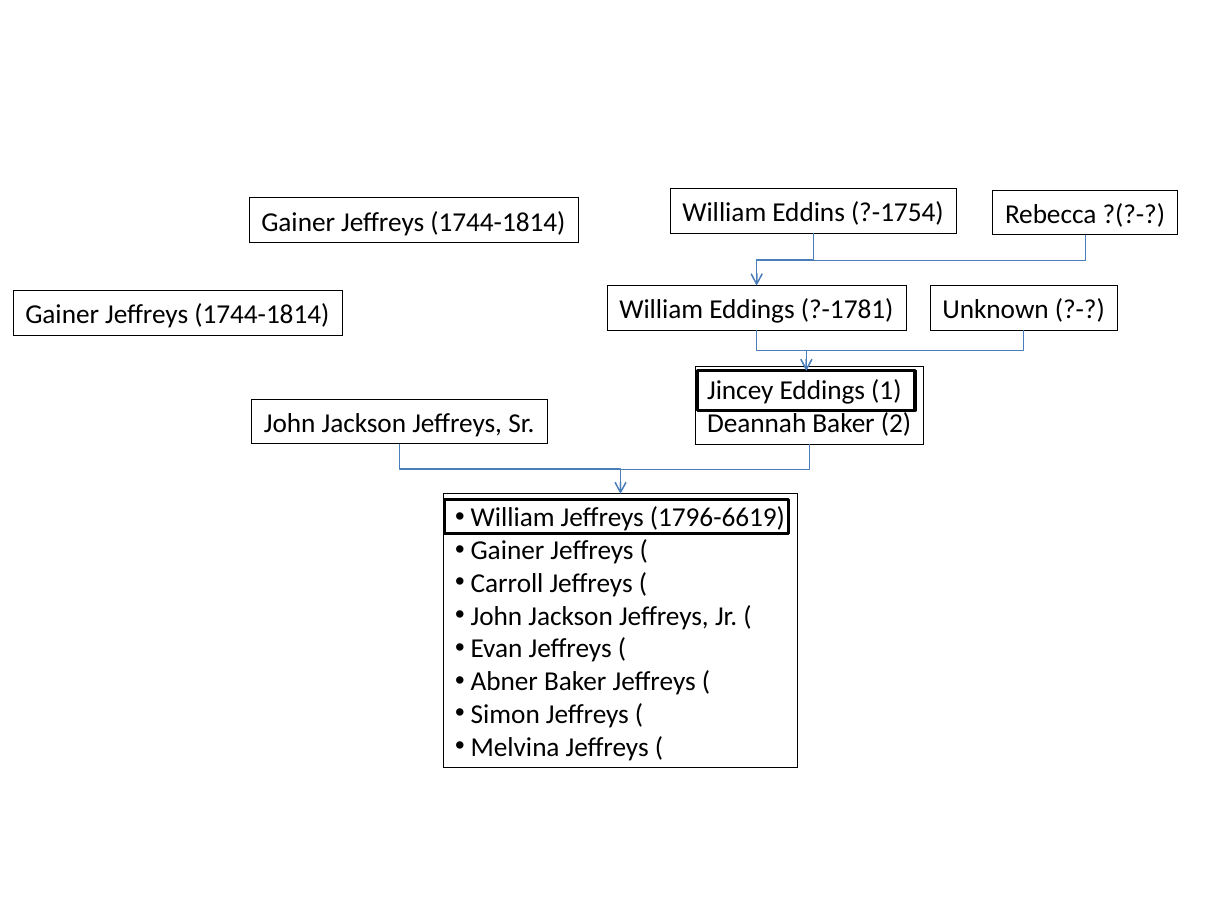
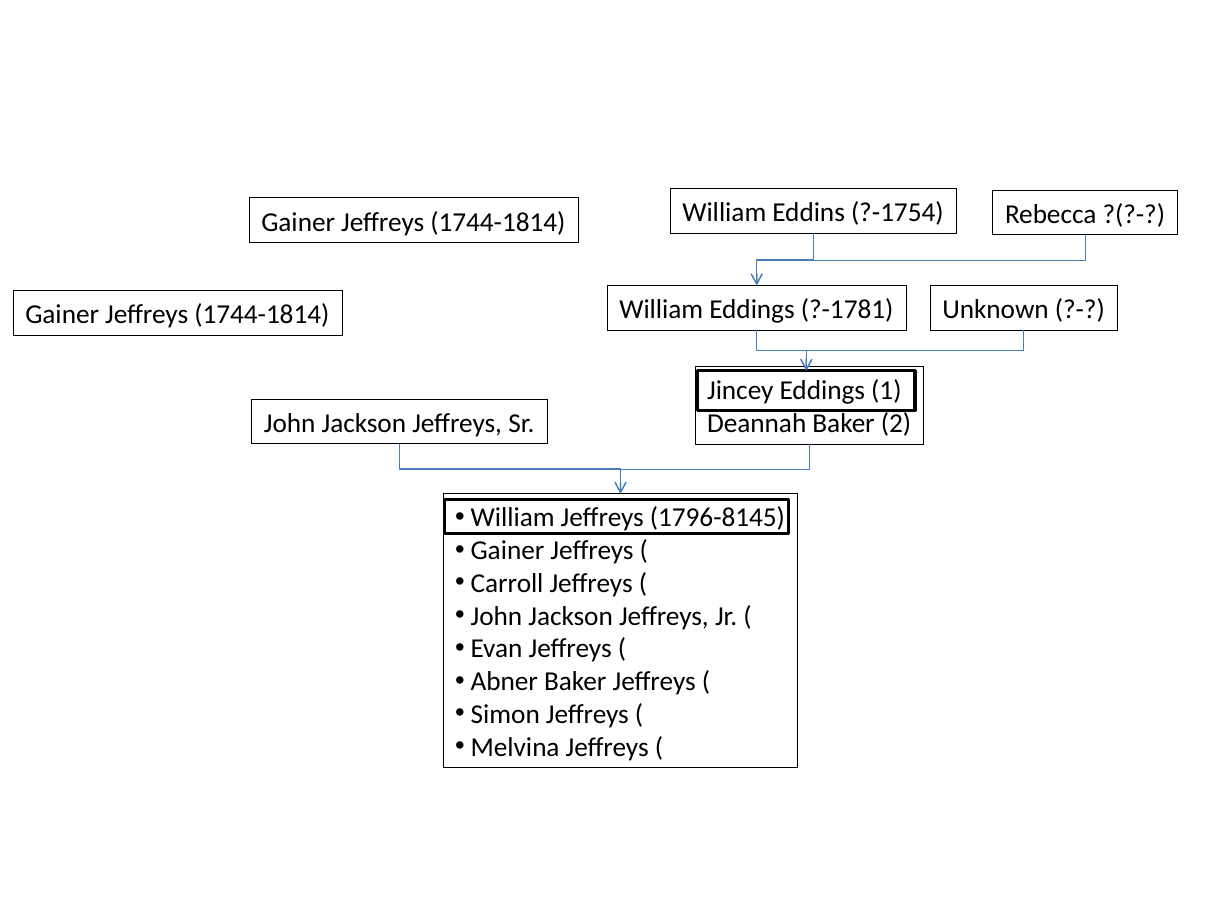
1796-6619: 1796-6619 -> 1796-8145 (717, 518)
